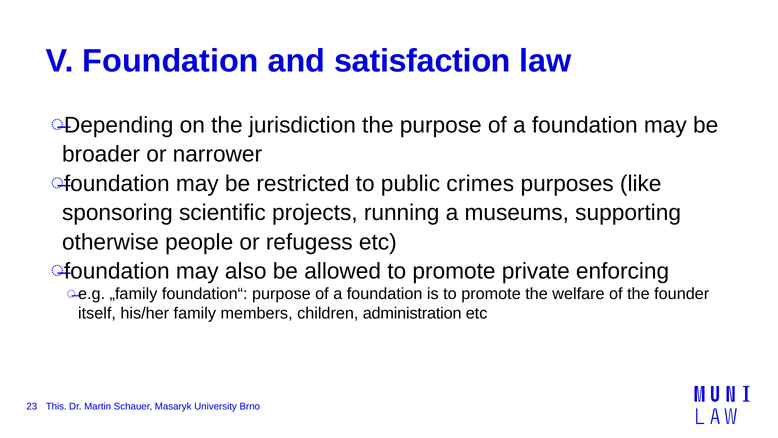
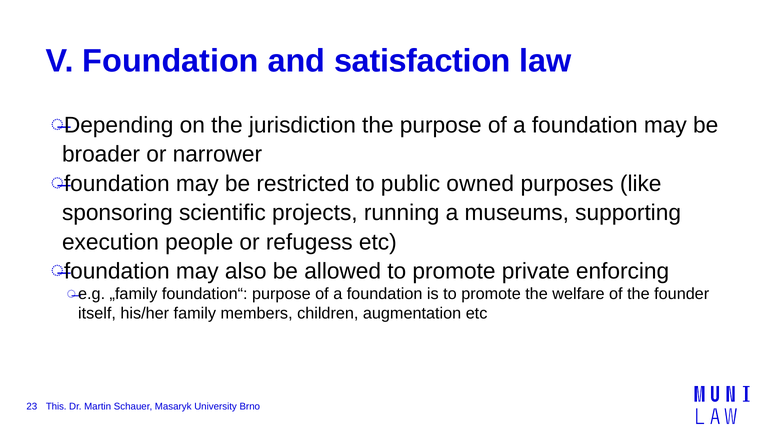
crimes: crimes -> owned (480, 183)
otherwise: otherwise -> execution (110, 242)
administration: administration -> augmentation (412, 313)
